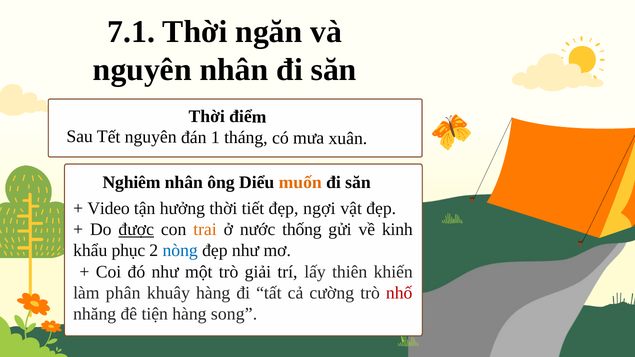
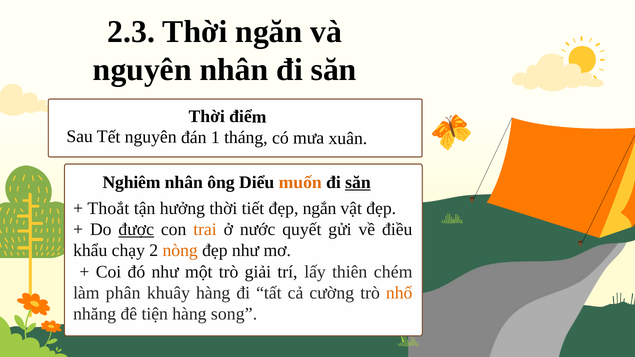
7.1: 7.1 -> 2.3 (131, 32)
săn underline: none -> present (358, 182)
Video: Video -> Thoắt (108, 208)
ngợi: ngợi -> ngắn (320, 208)
thống: thống -> quyết (302, 230)
kinh: kinh -> điều (397, 230)
phục: phục -> chạy (128, 251)
nòng colour: blue -> orange (180, 251)
khiến: khiến -> chém (393, 272)
nhố colour: red -> orange (399, 293)
